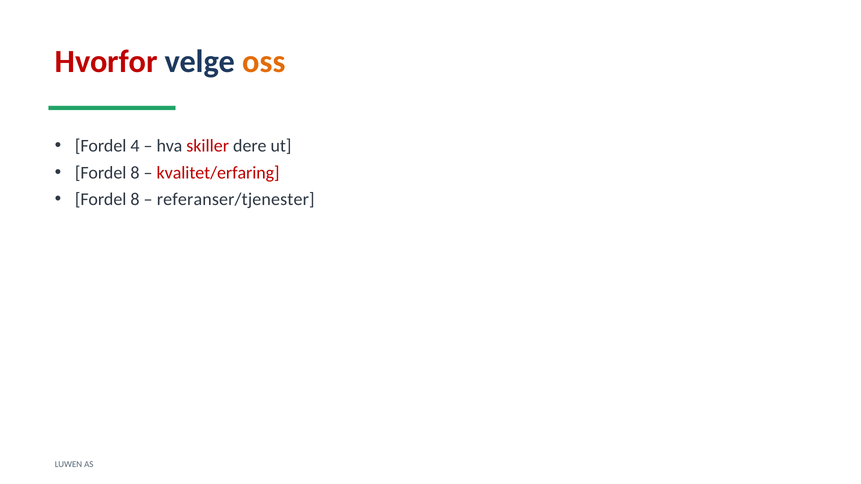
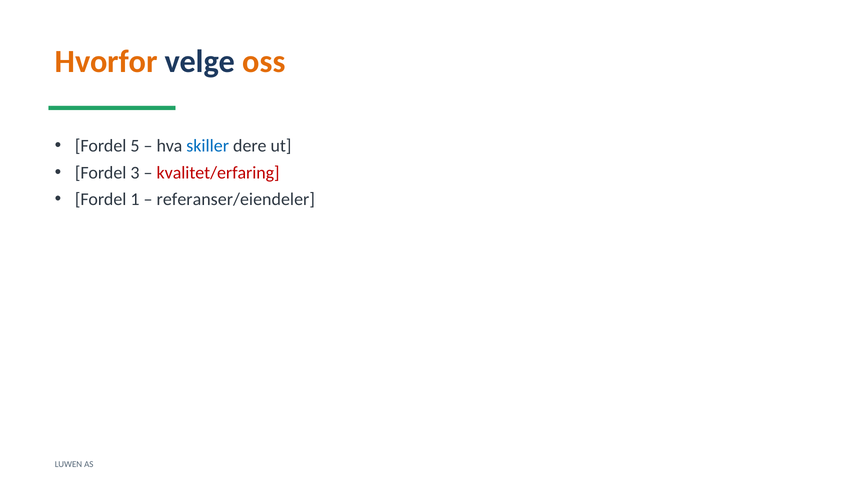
Hvorfor colour: red -> orange (106, 61)
4: 4 -> 5 (135, 146)
skiller colour: red -> blue (208, 146)
8: 8 -> 3 (135, 173)
8: 8 -> 1 (135, 200)
referanser/tjenester: referanser/tjenester -> referanser/eiendeler (236, 200)
